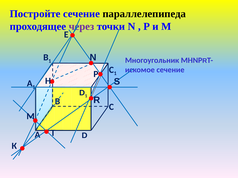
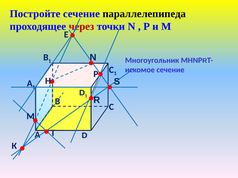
через colour: purple -> red (81, 27)
